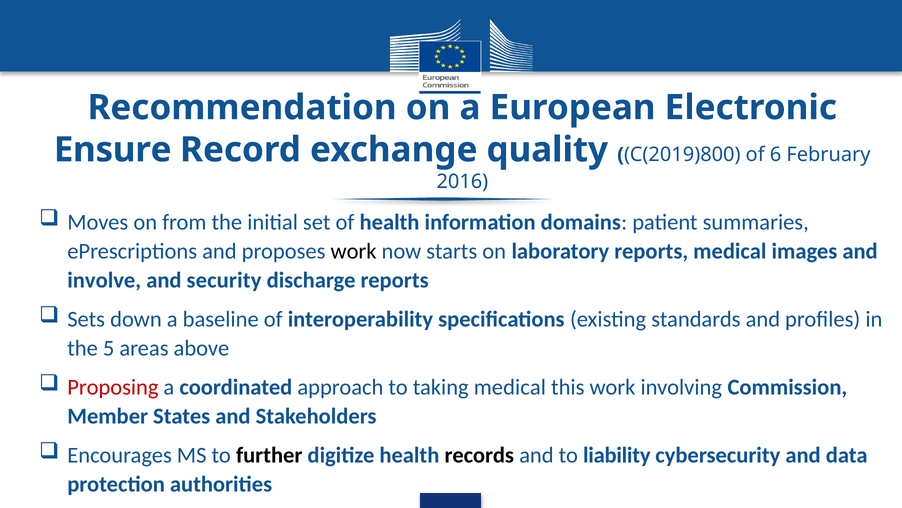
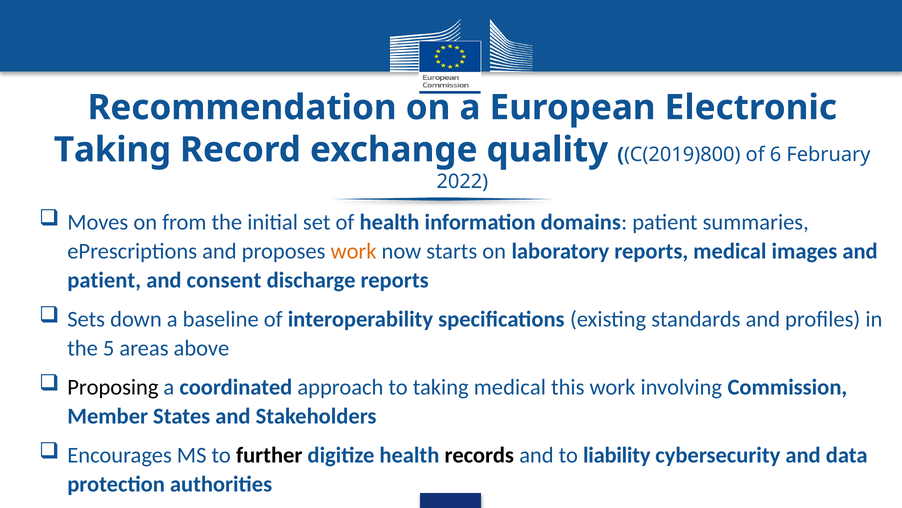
Ensure: Ensure -> Taking (113, 150)
2016: 2016 -> 2022 (462, 182)
work colour: black -> orange (354, 251)
involve: involve -> patient (104, 280)
security: security -> consent (224, 280)
Proposing colour: red -> black (113, 387)
